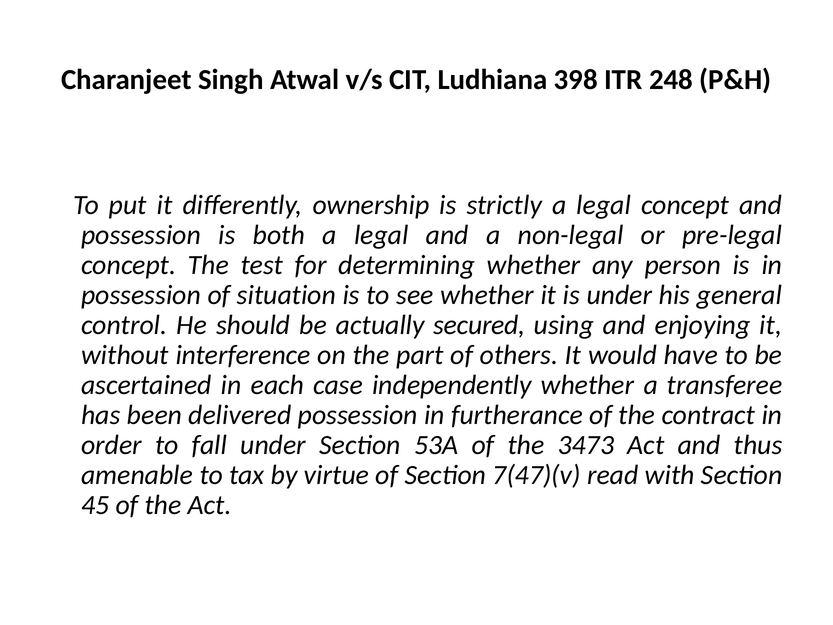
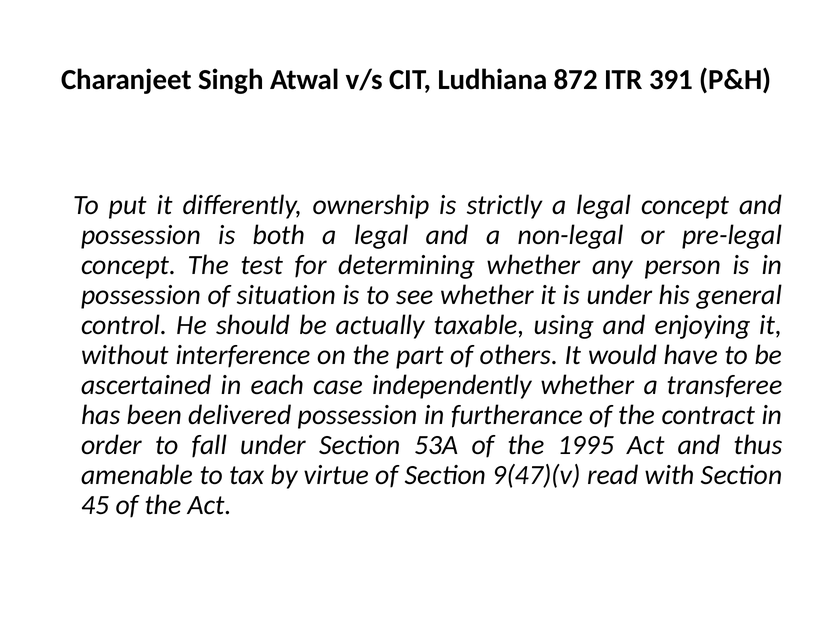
398: 398 -> 872 (576, 80)
248: 248 -> 391 (671, 80)
secured: secured -> taxable (479, 325)
3473: 3473 -> 1995 (586, 445)
7(47)(v: 7(47)(v -> 9(47)(v (537, 475)
